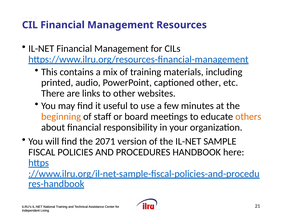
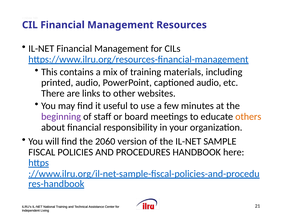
captioned other: other -> audio (209, 83)
beginning colour: orange -> purple (61, 117)
2071: 2071 -> 2060 (105, 141)
